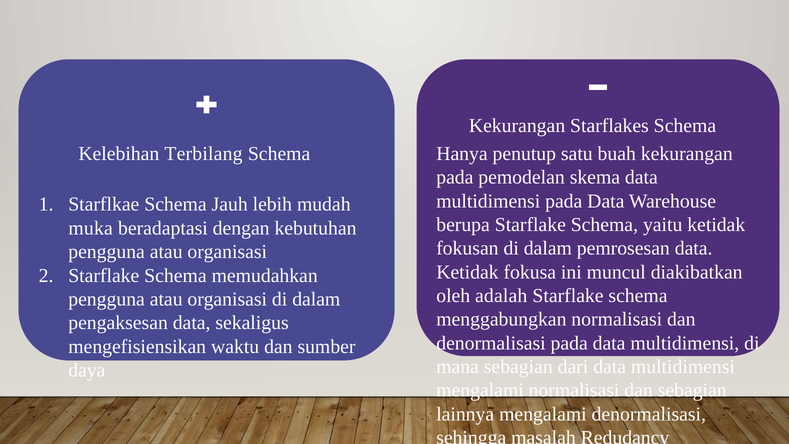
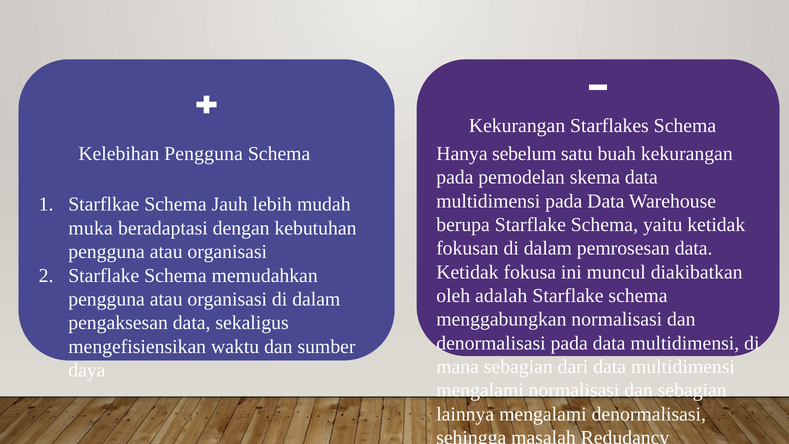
Kelebihan Terbilang: Terbilang -> Pengguna (204, 154)
penutup: penutup -> sebelum (524, 154)
